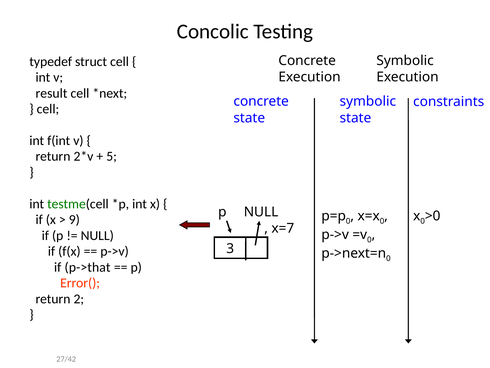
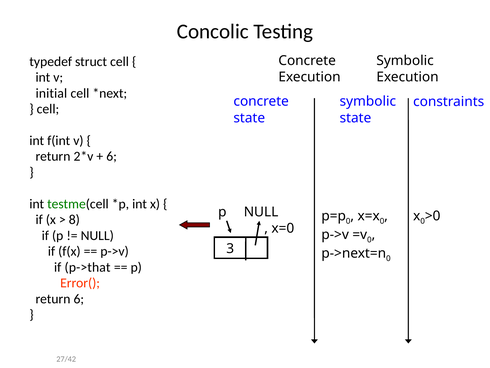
result: result -> initial (51, 93)
5: 5 -> 6 (112, 156)
9: 9 -> 8 (74, 219)
x=7: x=7 -> x=0 (283, 228)
return 2: 2 -> 6 (79, 298)
